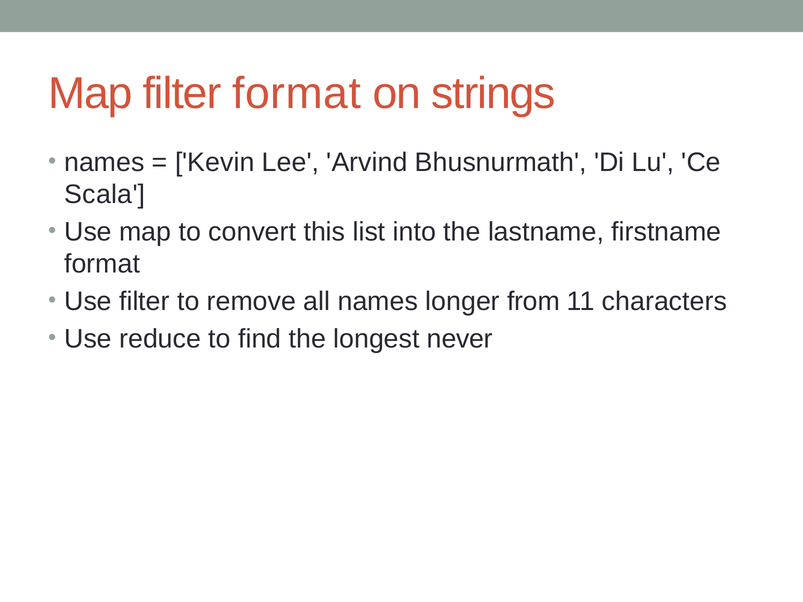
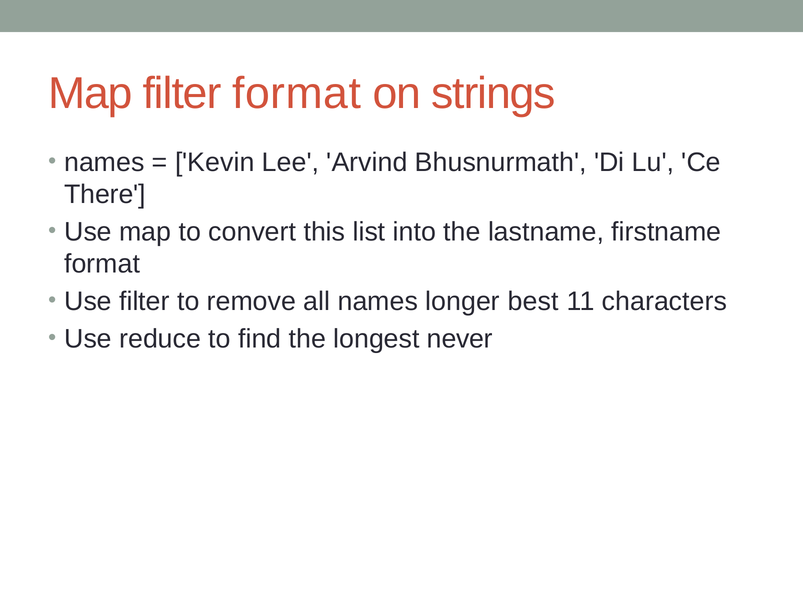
Scala: Scala -> There (105, 195)
from: from -> best (533, 302)
